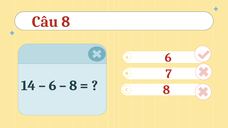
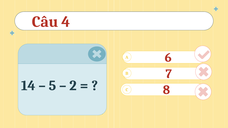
Câu 8: 8 -> 4 (66, 22)
6: 6 -> 5 (53, 86)
8: 8 -> 2 (73, 86)
